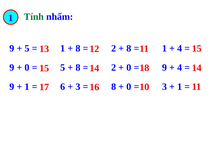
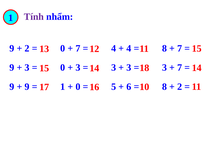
Tính colour: green -> purple (34, 17)
5: 5 -> 2 (27, 48)
1: 1 -> 0 (63, 48)
8: 8 -> 7 (78, 48)
2: 2 -> 4 (114, 48)
8: 8 -> 4 (129, 48)
1: 1 -> 8 (164, 48)
4: 4 -> 7 (180, 48)
0: 0 -> 3 (27, 67)
5: 5 -> 0 (63, 67)
8: 8 -> 3 (78, 67)
2: 2 -> 3 (114, 67)
0: 0 -> 3 (129, 67)
9: 9 -> 3 (164, 67)
4: 4 -> 7 (180, 67)
1: 1 -> 9 (27, 86)
6: 6 -> 1 (63, 86)
3: 3 -> 0 (78, 86)
8: 8 -> 5 (114, 86)
0: 0 -> 6 (129, 86)
3: 3 -> 8 (164, 86)
1: 1 -> 2 (180, 86)
